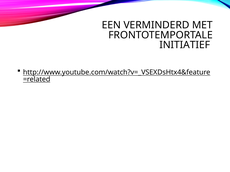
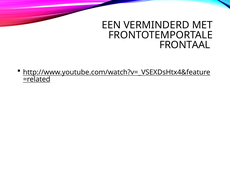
INITIATIEF: INITIATIEF -> FRONTAAL (185, 45)
